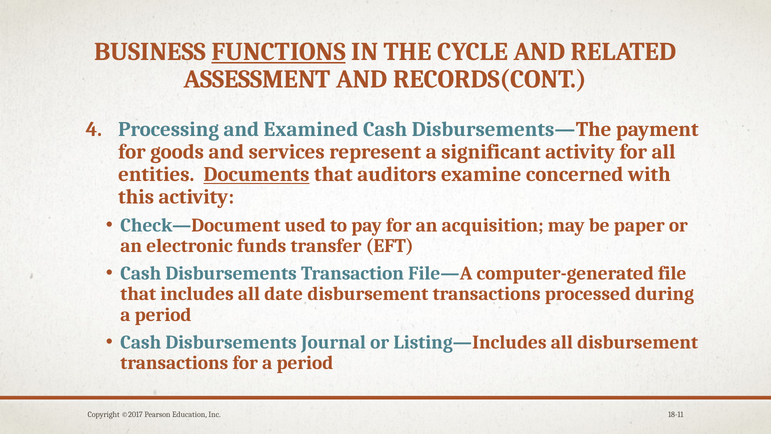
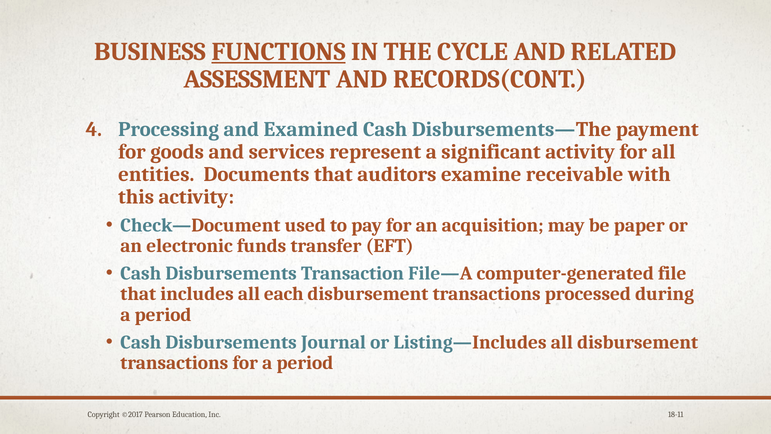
Documents underline: present -> none (256, 174)
concerned: concerned -> receivable (575, 174)
date: date -> each (284, 294)
